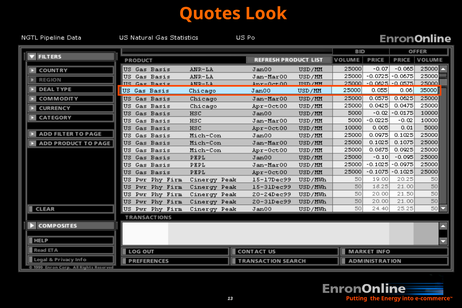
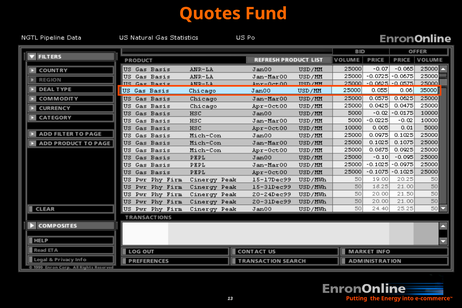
Look: Look -> Fund (266, 14)
